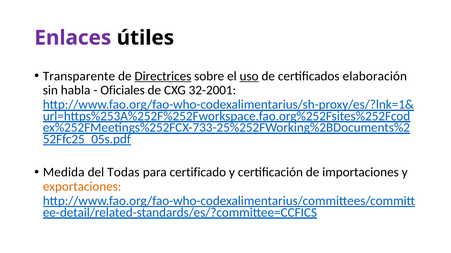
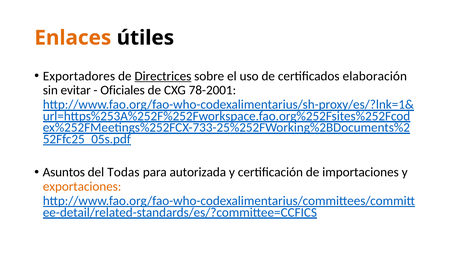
Enlaces colour: purple -> orange (73, 38)
Transparente: Transparente -> Exportadores (79, 76)
uso underline: present -> none (249, 76)
habla: habla -> evitar (76, 90)
32-2001: 32-2001 -> 78-2001 (212, 90)
Medida: Medida -> Asuntos (64, 173)
certificado: certificado -> autorizada (198, 173)
